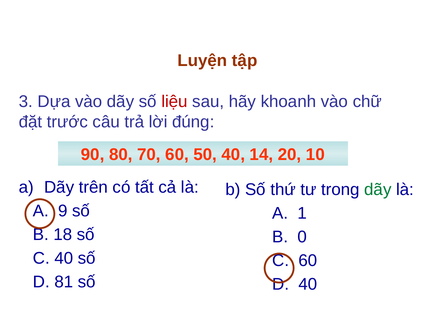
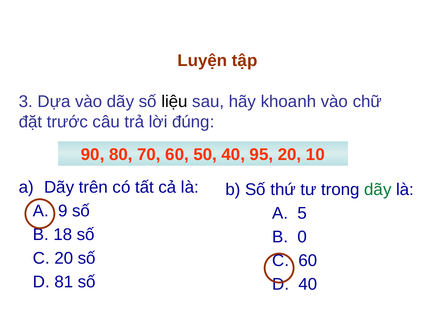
liệu colour: red -> black (175, 102)
14: 14 -> 95 (261, 155)
1: 1 -> 5 (302, 213)
C 40: 40 -> 20 (64, 259)
